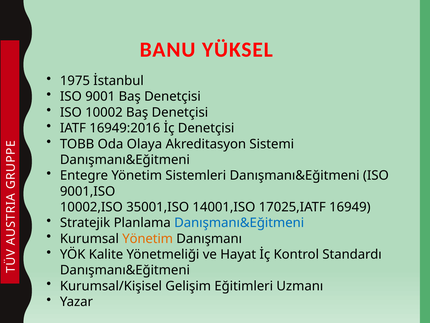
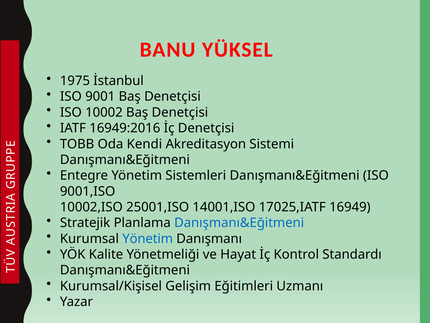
Olaya: Olaya -> Kendi (144, 144)
35001,ISO: 35001,ISO -> 25001,ISO (158, 207)
Yönetim colour: orange -> blue (148, 238)
